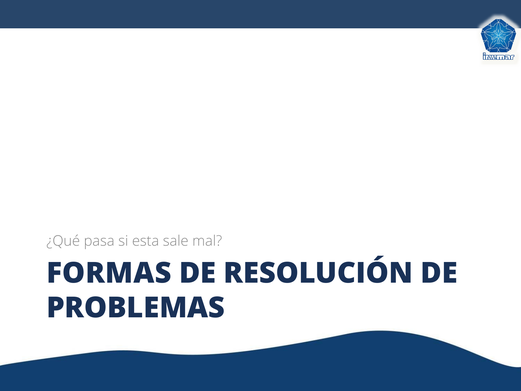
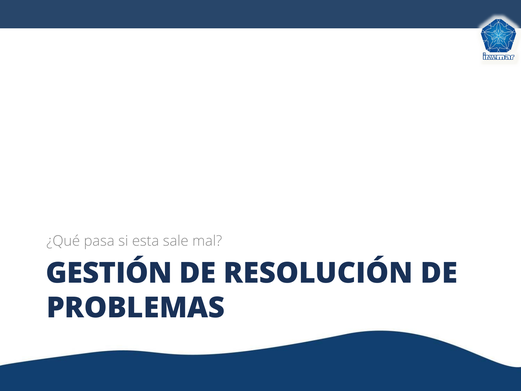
FORMAS: FORMAS -> GESTIÓN (109, 273)
